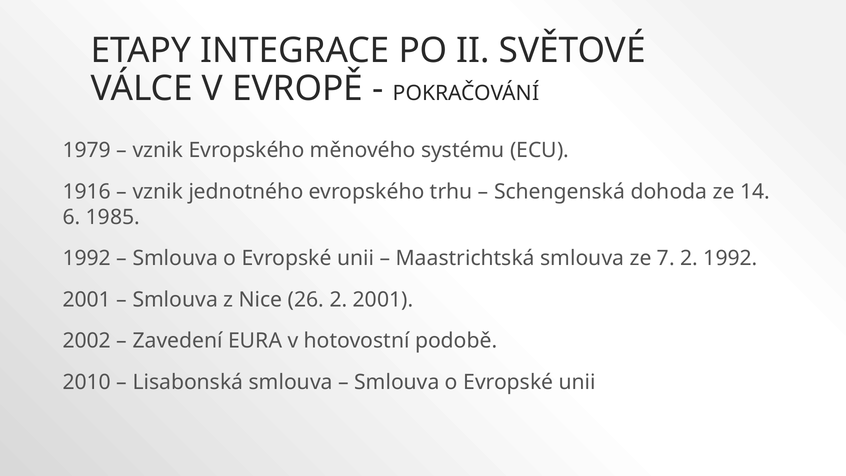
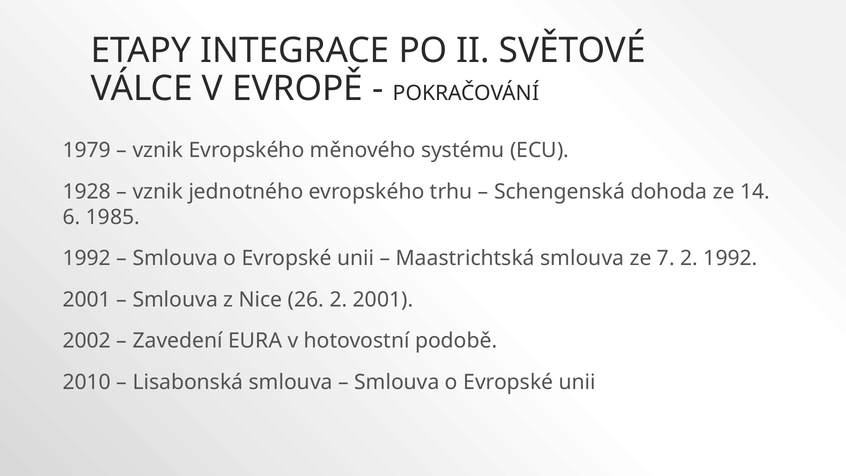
1916: 1916 -> 1928 (87, 192)
